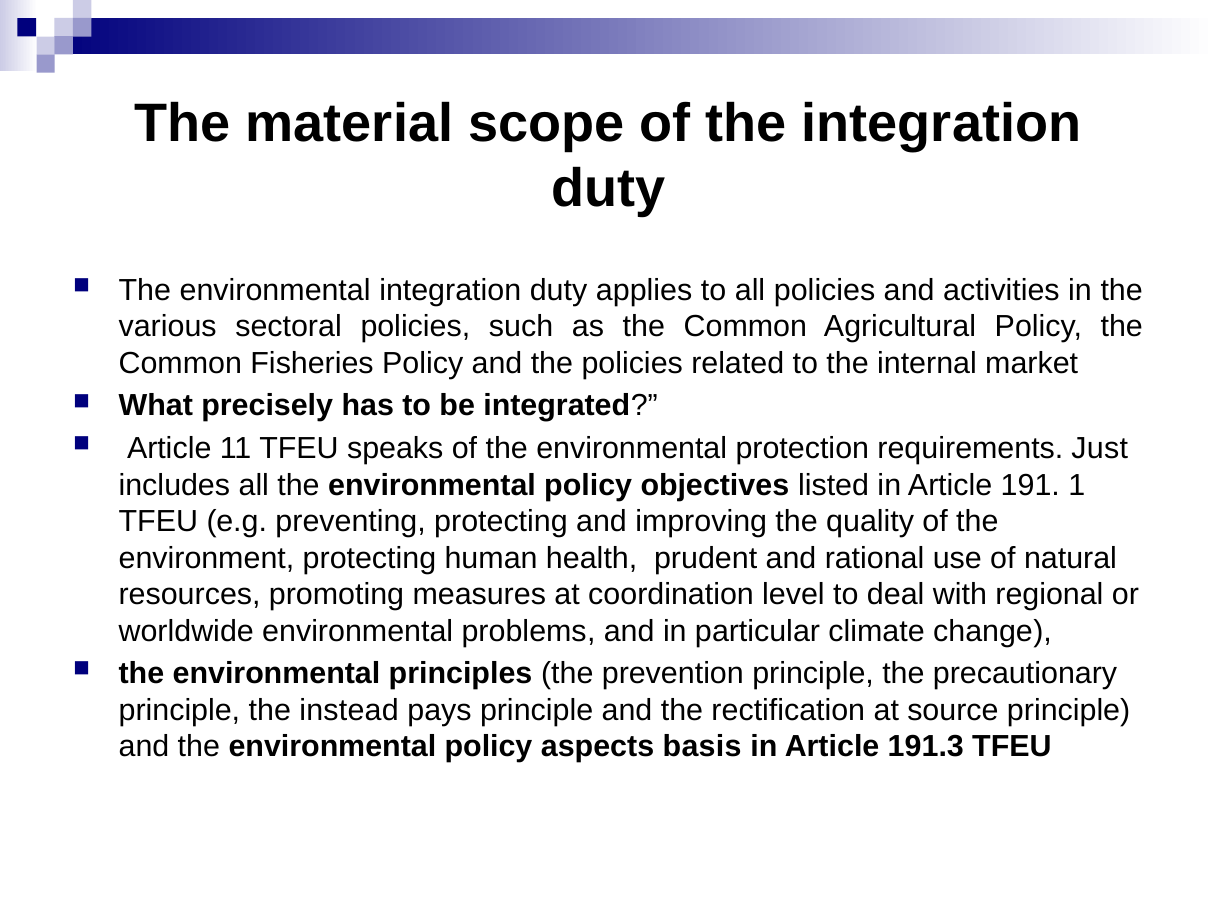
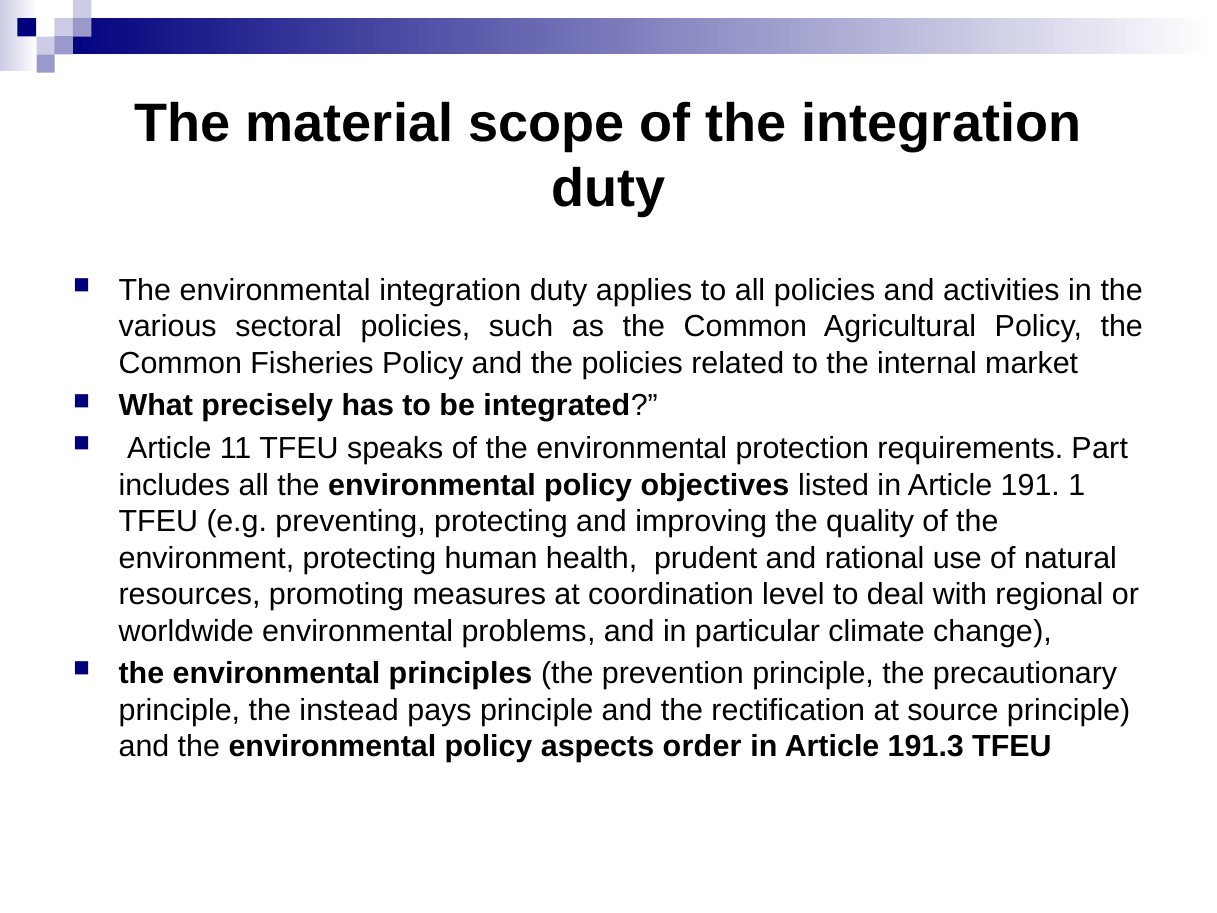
Just: Just -> Part (1100, 448)
basis: basis -> order (702, 747)
